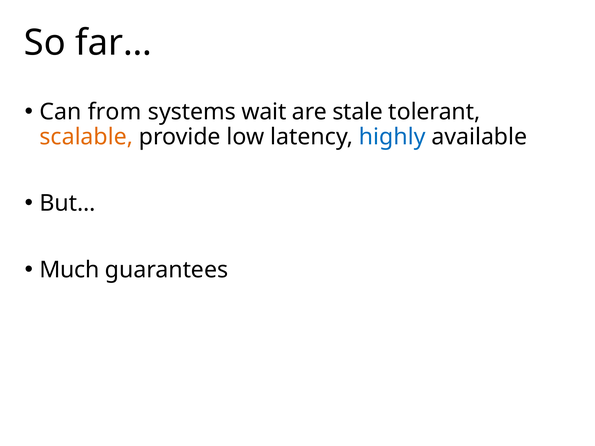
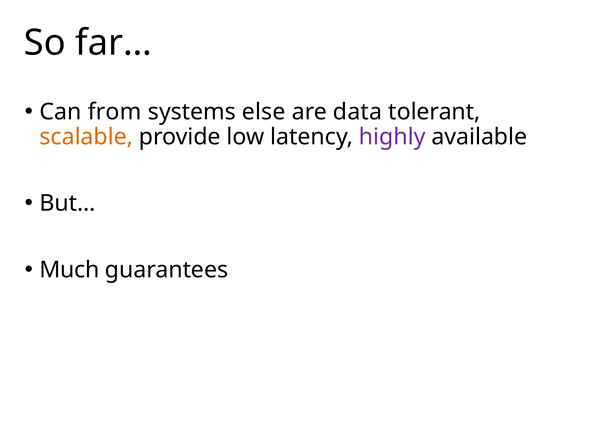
wait: wait -> else (264, 112)
stale: stale -> data (358, 112)
highly colour: blue -> purple (392, 137)
